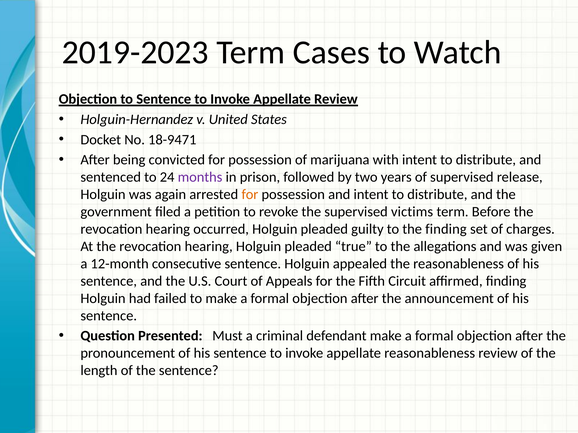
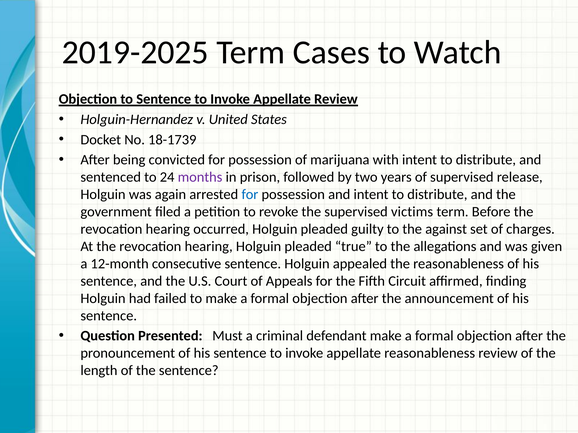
2019-2023: 2019-2023 -> 2019-2025 (135, 52)
18-9471: 18-9471 -> 18-1739 (172, 140)
for colour: orange -> blue (250, 195)
the finding: finding -> against (446, 229)
